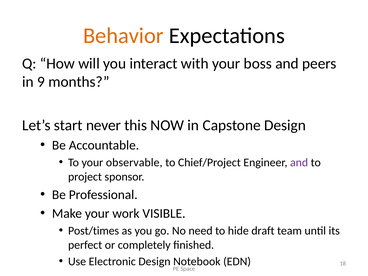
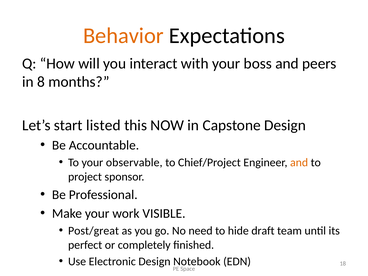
9: 9 -> 8 (41, 82)
never: never -> listed (103, 125)
and colour: purple -> orange (299, 163)
Post/times: Post/times -> Post/great (94, 231)
